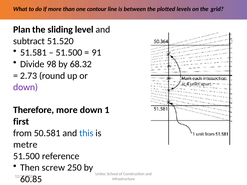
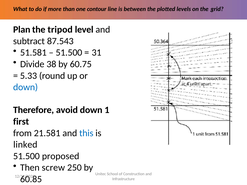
sliding: sliding -> tripod (60, 30)
51.520: 51.520 -> 87.543 (60, 41)
91: 91 -> 31 (97, 53)
98: 98 -> 38 (51, 64)
68.32: 68.32 -> 60.75 (81, 64)
2.73: 2.73 -> 5.33 (28, 76)
down colour: purple -> blue (26, 87)
Therefore more: more -> avoid (67, 110)
50.581: 50.581 -> 21.581 (47, 133)
metre: metre -> linked (25, 145)
reference: reference -> proposed (61, 156)
